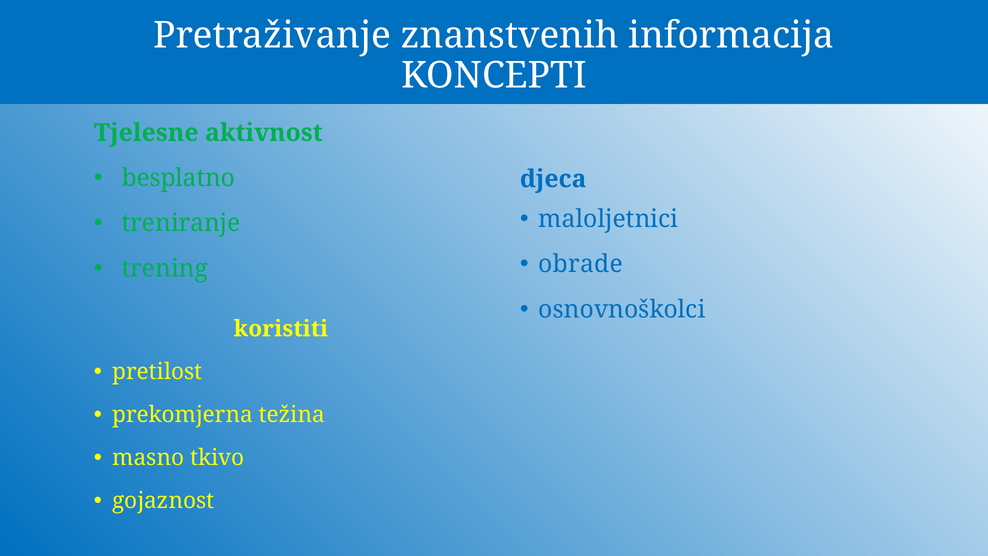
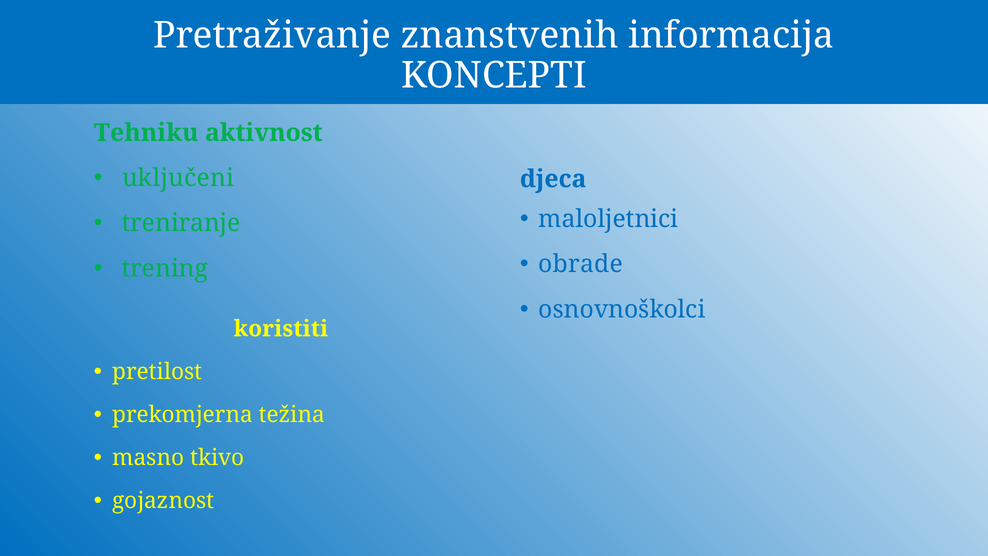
Tjelesne: Tjelesne -> Tehniku (146, 133)
besplatno: besplatno -> uključeni (178, 178)
